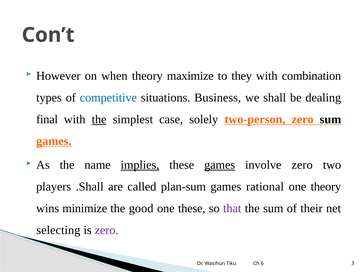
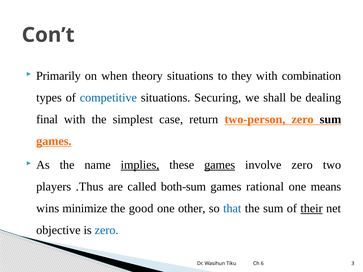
However: However -> Primarily (58, 76)
theory maximize: maximize -> situations (190, 76)
Business: Business -> Securing (218, 98)
the underline: present -> none (99, 120)
solely: solely -> return (204, 120)
.Shall: .Shall -> .Thus (90, 187)
plan-sum: plan-sum -> both-sum (183, 187)
one theory: theory -> means (326, 187)
one these: these -> other (192, 209)
that colour: purple -> blue (232, 209)
their underline: none -> present (312, 209)
selecting: selecting -> objective (58, 230)
zero colour: purple -> blue (107, 230)
